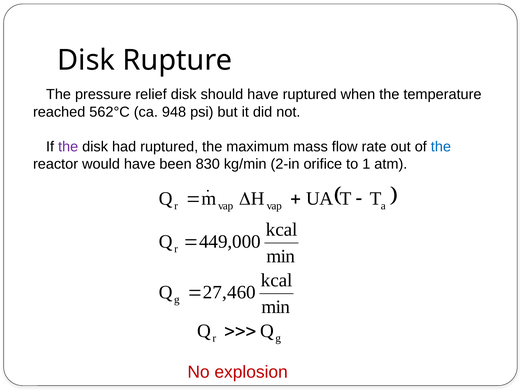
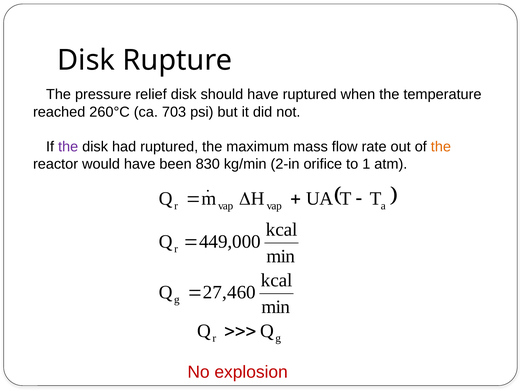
562°C: 562°C -> 260°C (110, 112)
948: 948 -> 703 (174, 112)
the colour: blue -> orange (441, 147)
